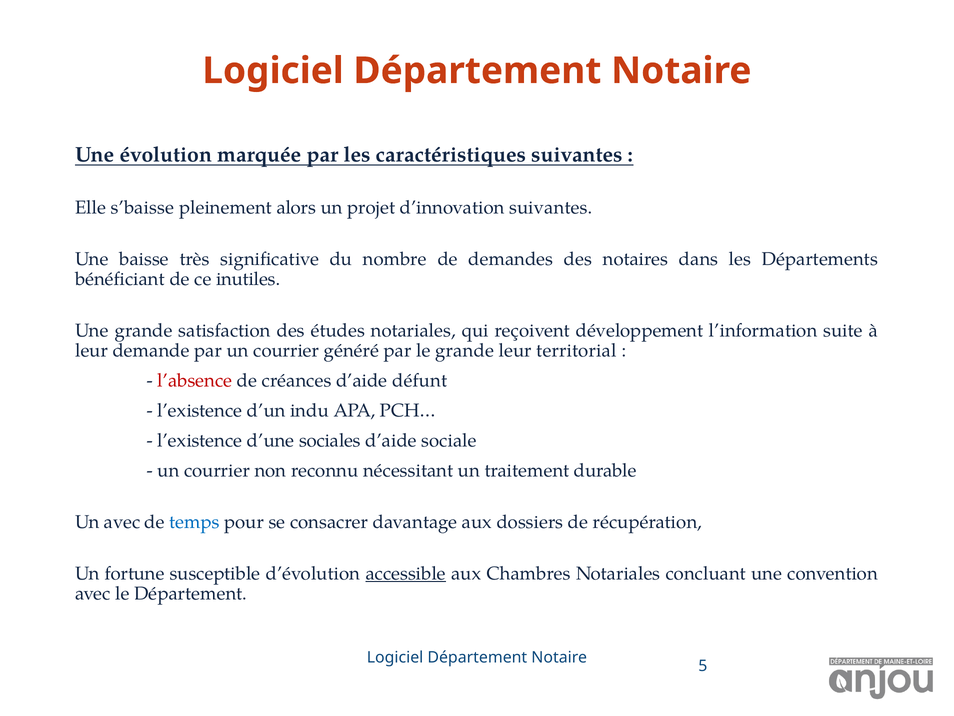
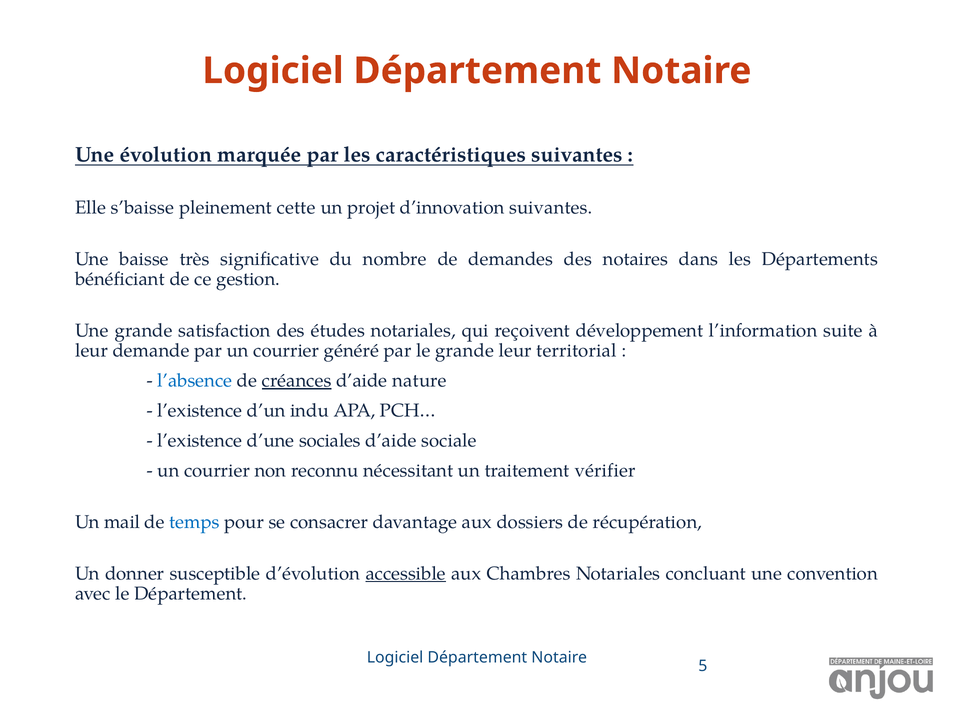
alors: alors -> cette (296, 208)
inutiles: inutiles -> gestion (248, 279)
l’absence colour: red -> blue (195, 381)
créances underline: none -> present (297, 381)
défunt: défunt -> nature (420, 381)
durable: durable -> vérifier (605, 471)
Un avec: avec -> mail (122, 522)
fortune: fortune -> donner (135, 573)
